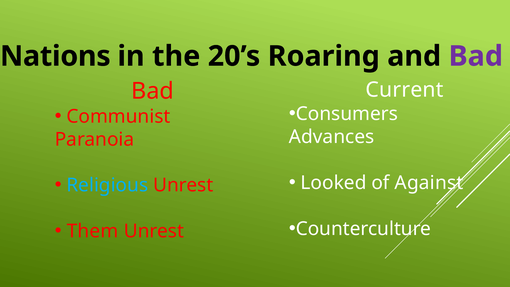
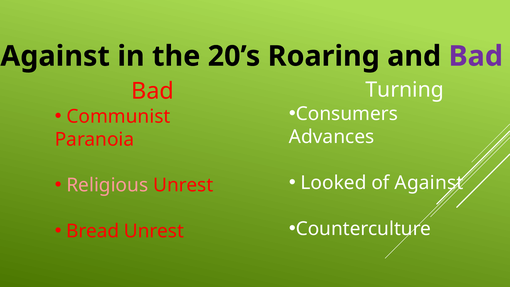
Nations: Nations -> Against (55, 56)
Current: Current -> Turning (405, 90)
Religious colour: light blue -> pink (107, 185)
Them: Them -> Bread (93, 231)
